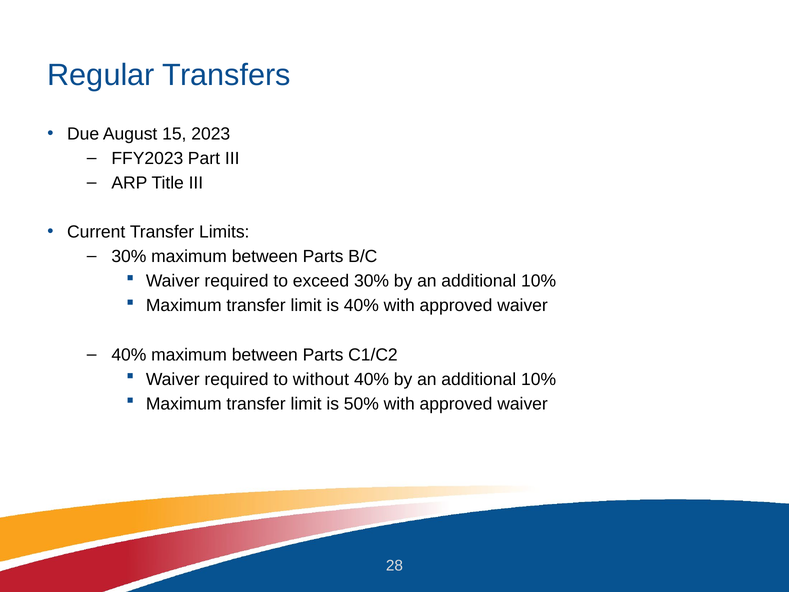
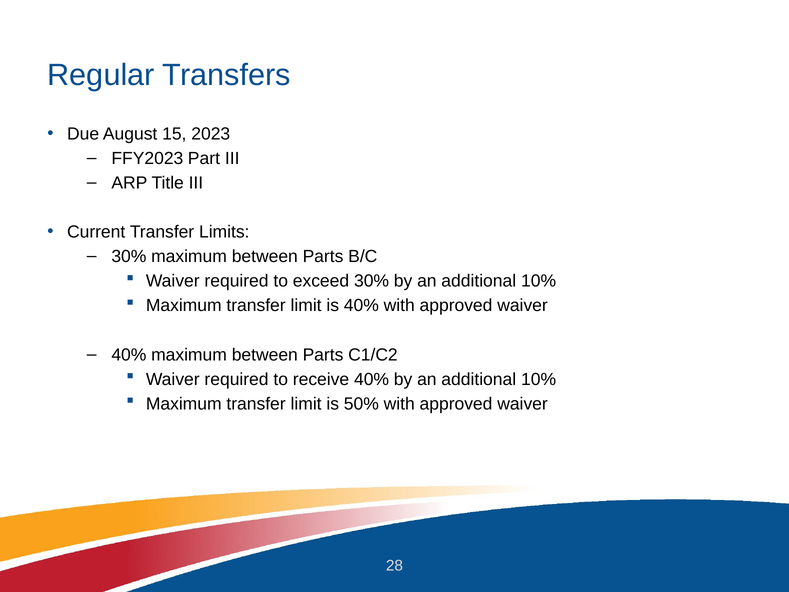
without: without -> receive (321, 379)
